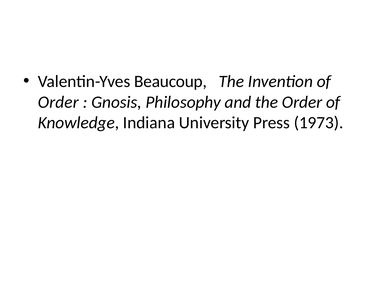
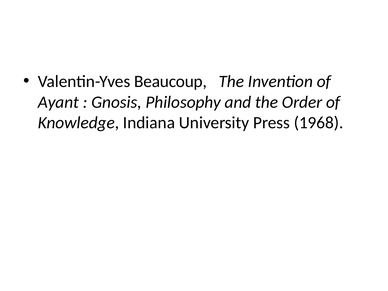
Order: Order -> Ayant (58, 102)
1973: 1973 -> 1968 (319, 123)
